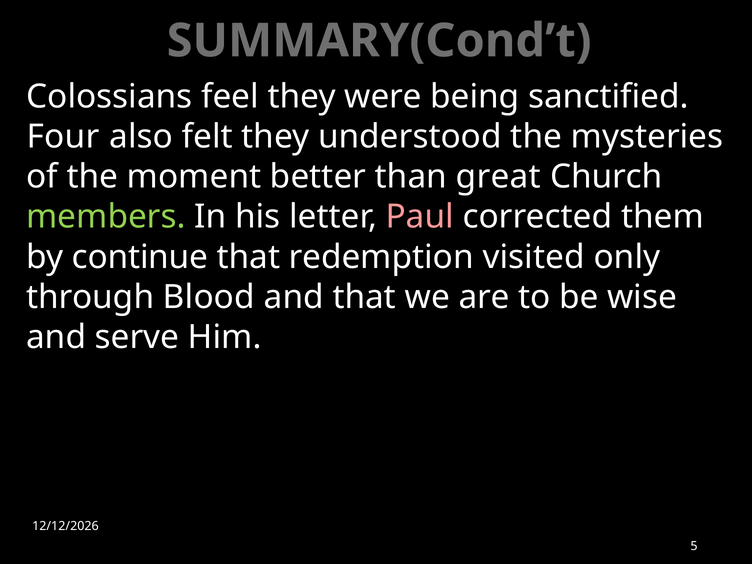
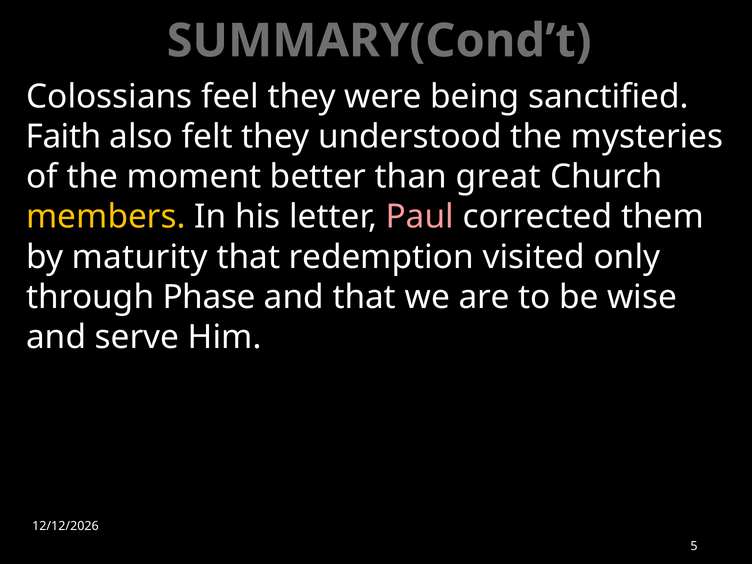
Four: Four -> Faith (64, 137)
members colour: light green -> yellow (106, 217)
continue: continue -> maturity (140, 257)
Blood: Blood -> Phase (209, 297)
